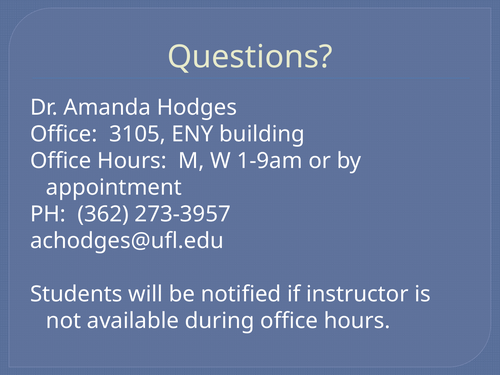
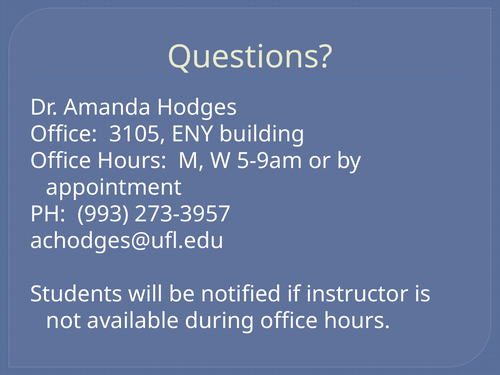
1-9am: 1-9am -> 5-9am (270, 161)
362: 362 -> 993 (103, 214)
